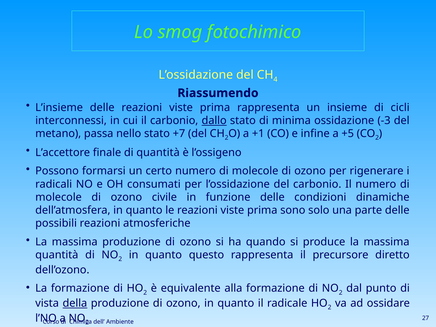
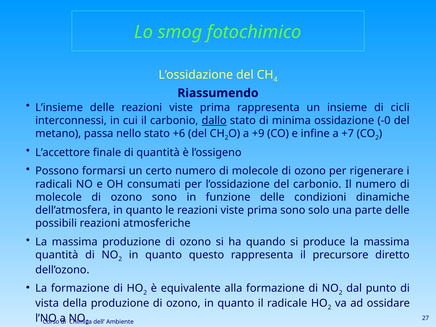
-3: -3 -> -0 (384, 121)
+7: +7 -> +6 (179, 134)
+1: +1 -> +9 (258, 134)
+5: +5 -> +7 (348, 134)
ozono civile: civile -> sono (164, 197)
della underline: present -> none (75, 303)
